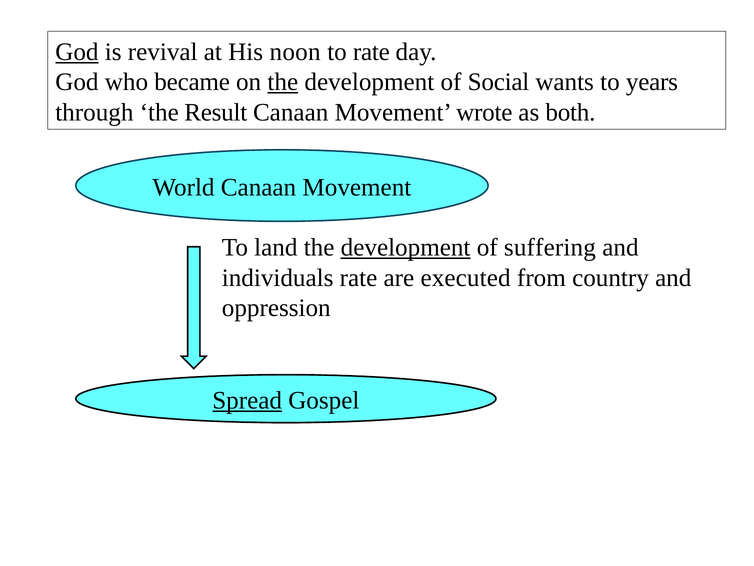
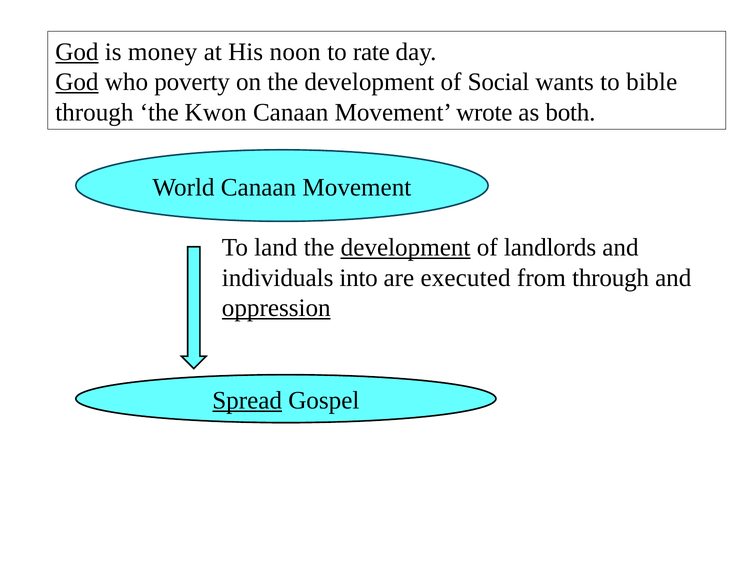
revival: revival -> money (163, 52)
God underline: none -> present (77, 82)
became: became -> poverty (192, 82)
the underline: present -> none (283, 82)
years: years -> bible (652, 82)
Result: Result -> Kwon (216, 112)
suffering: suffering -> landlords (550, 247)
individuals rate: rate -> into (359, 278)
from country: country -> through (611, 278)
oppression underline: none -> present (276, 308)
